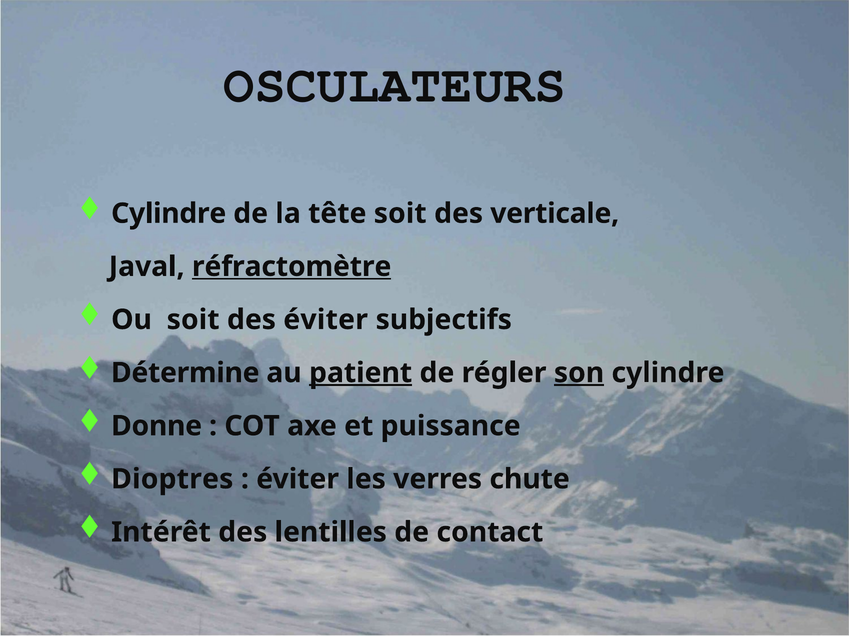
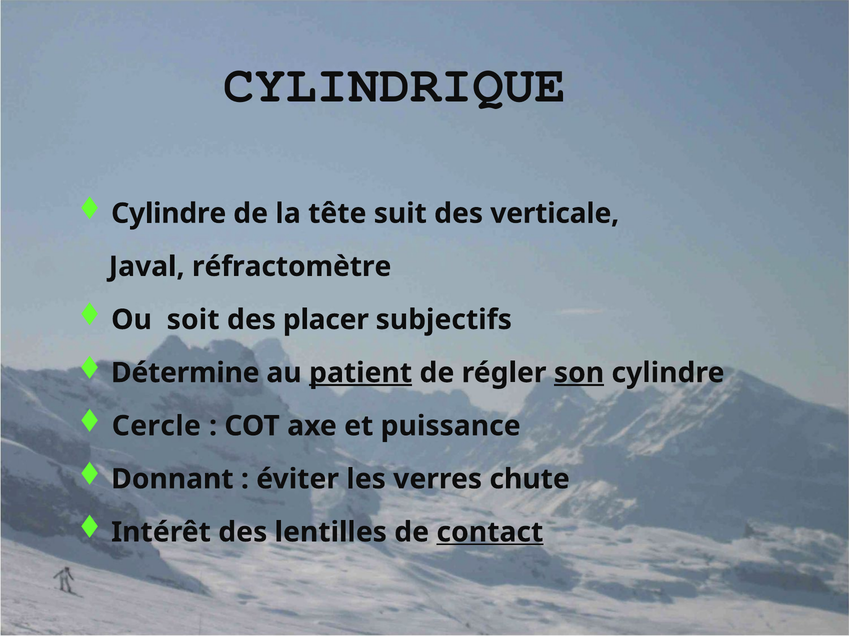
OSCULATEURS: OSCULATEURS -> CYLINDRIQUE (395, 85)
tête soit: soit -> suit (400, 214)
réfractomètre underline: present -> none (292, 267)
des éviter: éviter -> placer (326, 320)
Donne: Donne -> Cercle (156, 426)
Dioptres: Dioptres -> Donnant (172, 480)
contact underline: none -> present (490, 533)
